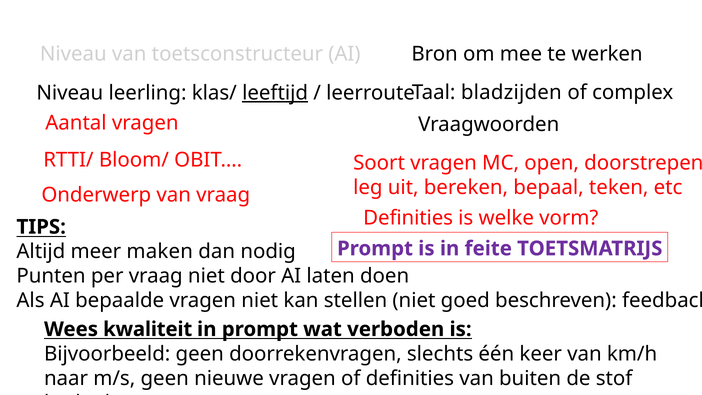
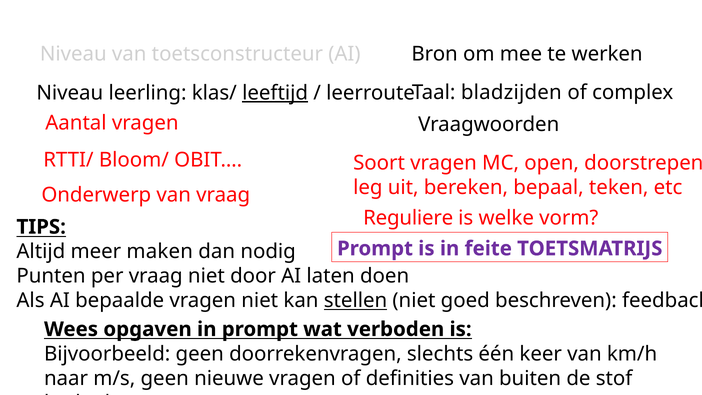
Definities: Definities -> Reguliere (408, 218)
stellen underline: none -> present (356, 301)
kwaliteit: kwaliteit -> opgaven (148, 329)
